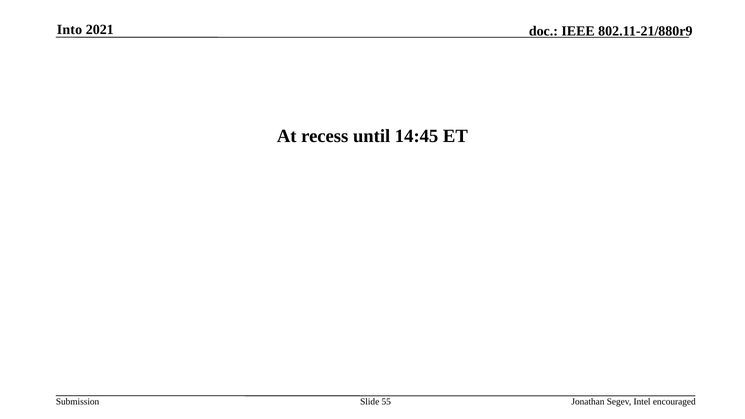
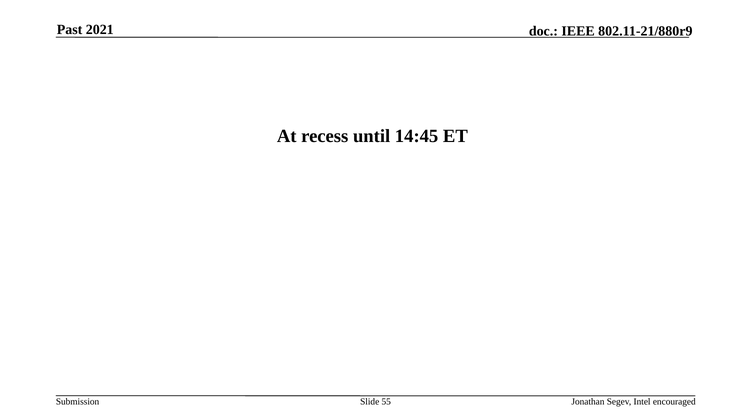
Into: Into -> Past (70, 30)
